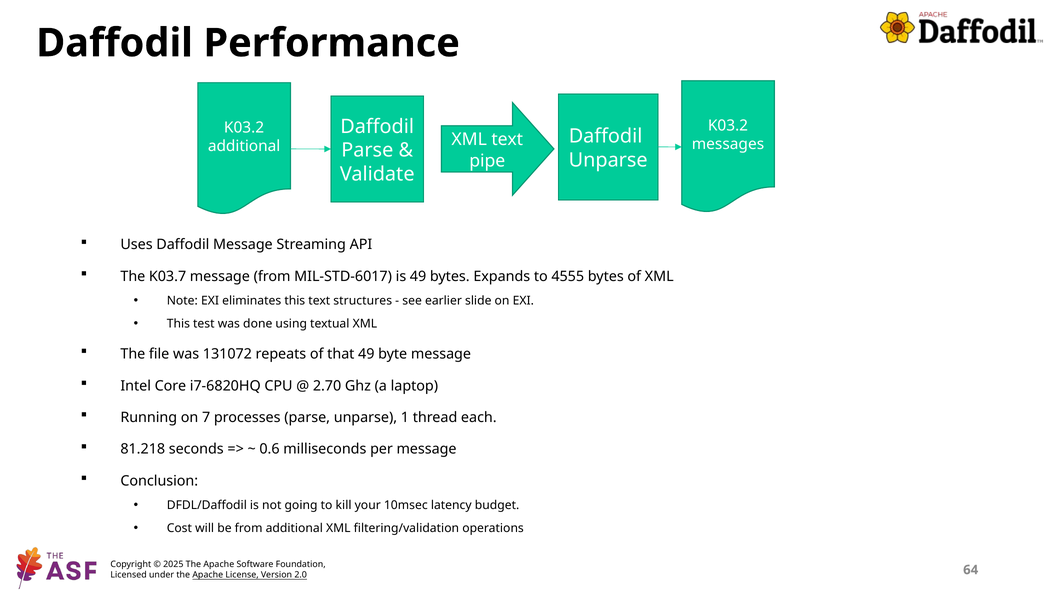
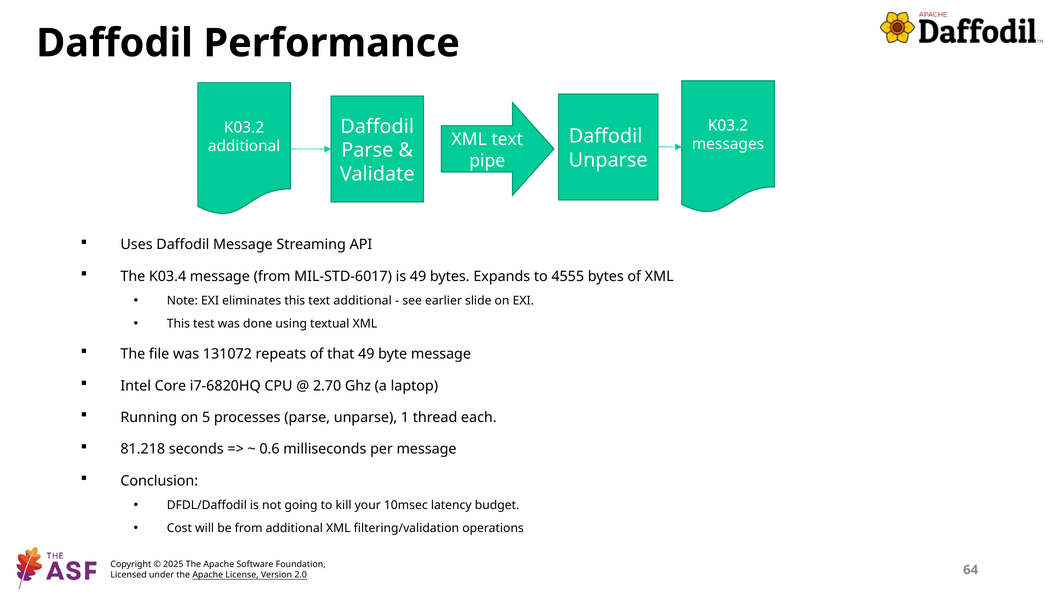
K03.7: K03.7 -> K03.4 (168, 276)
text structures: structures -> additional (363, 300)
7: 7 -> 5 (206, 417)
